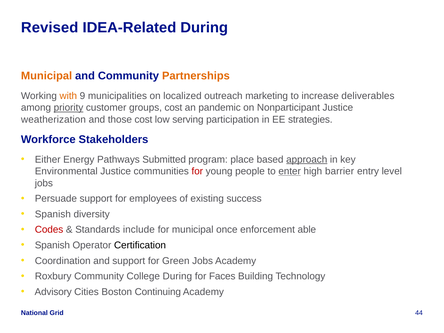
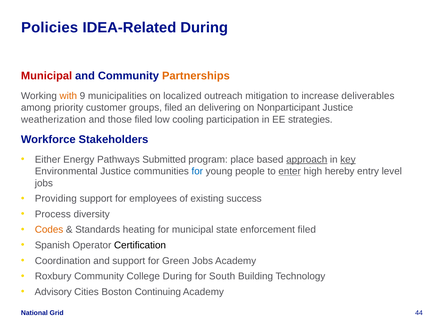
Revised: Revised -> Policies (50, 27)
Municipal colour: orange -> red (47, 76)
marketing: marketing -> mitigation (267, 96)
priority underline: present -> none (68, 108)
groups cost: cost -> filed (173, 108)
pandemic: pandemic -> delivering (220, 108)
those cost: cost -> filed (143, 120)
serving: serving -> cooling (188, 120)
key underline: none -> present (348, 159)
for colour: red -> blue (197, 171)
barrier: barrier -> hereby (340, 171)
Persuade: Persuade -> Providing (56, 199)
Spanish: Spanish -> Process (53, 214)
Codes colour: red -> orange (49, 230)
include: include -> heating (139, 230)
once: once -> state (227, 230)
enforcement able: able -> filed (307, 230)
Faces: Faces -> South (222, 276)
